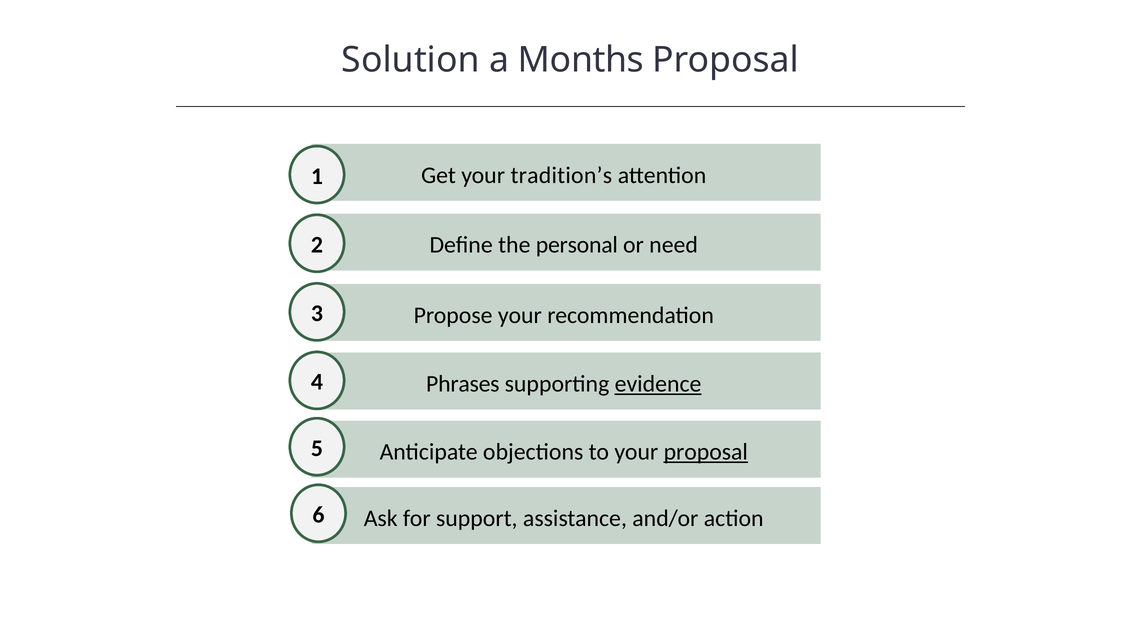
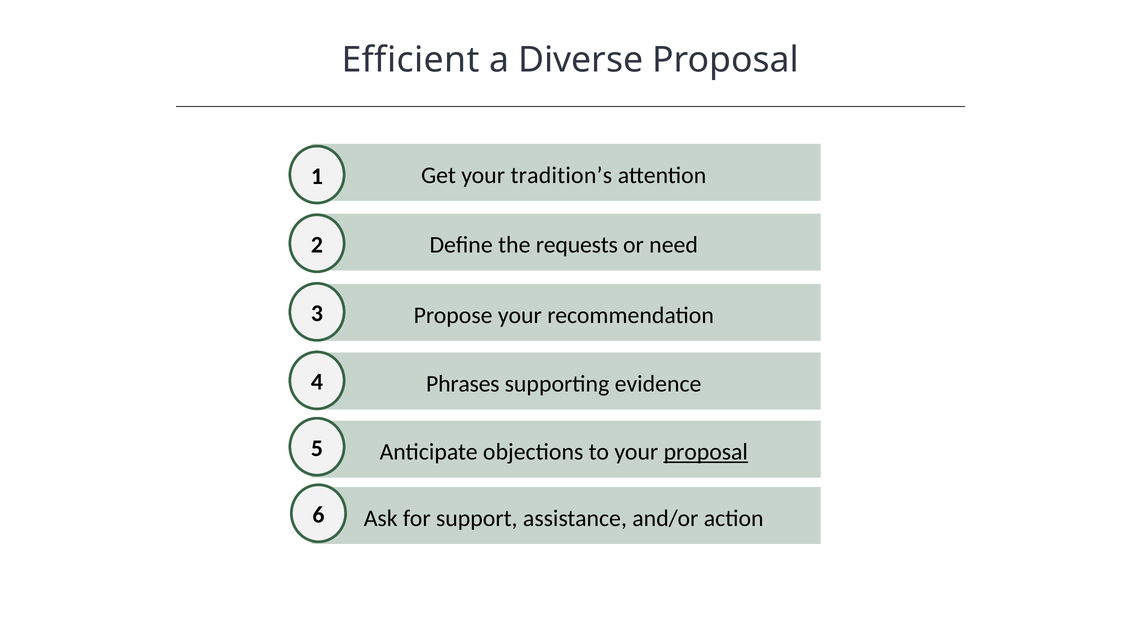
Solution: Solution -> Efficient (411, 60)
Months: Months -> Diverse (581, 60)
personal: personal -> requests (577, 245)
evidence underline: present -> none (658, 384)
